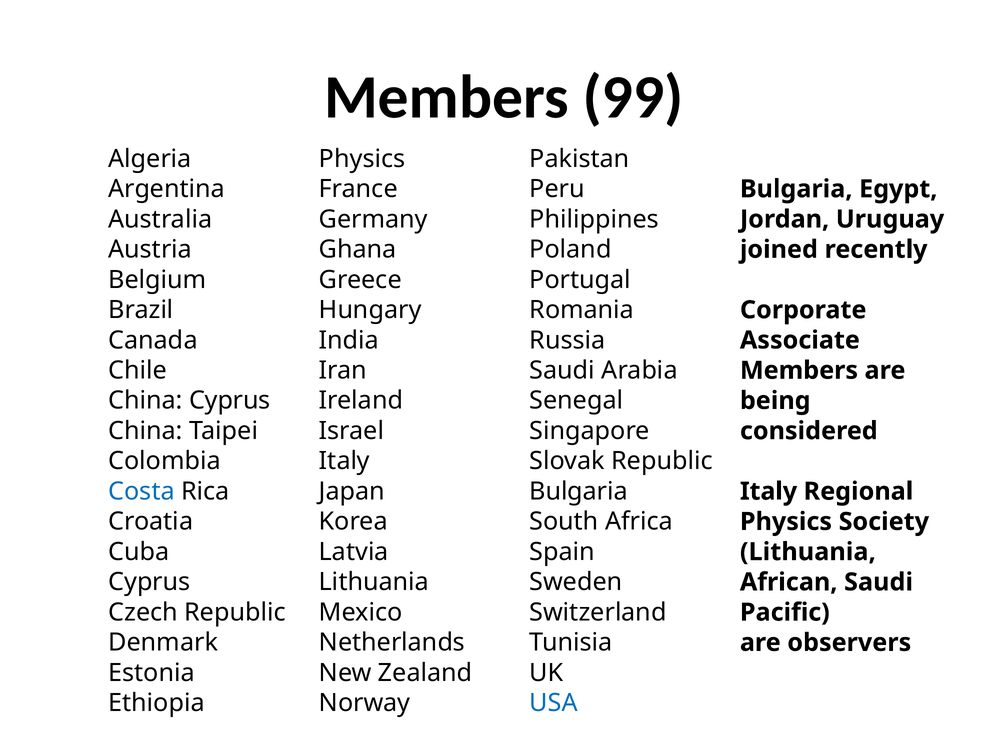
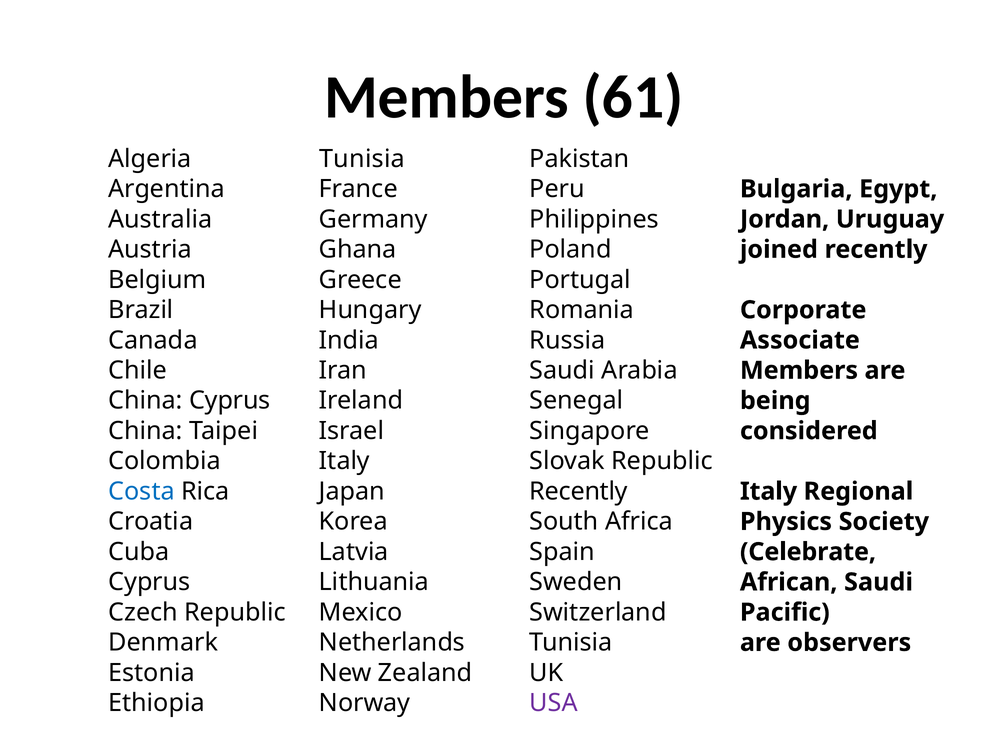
99: 99 -> 61 (633, 98)
Physics: Physics -> Tunisia (362, 159)
Bulgaria: Bulgaria -> Recently (579, 491)
Lithuania: Lithuania -> Celebrate (808, 552)
USA colour: blue -> purple (554, 703)
